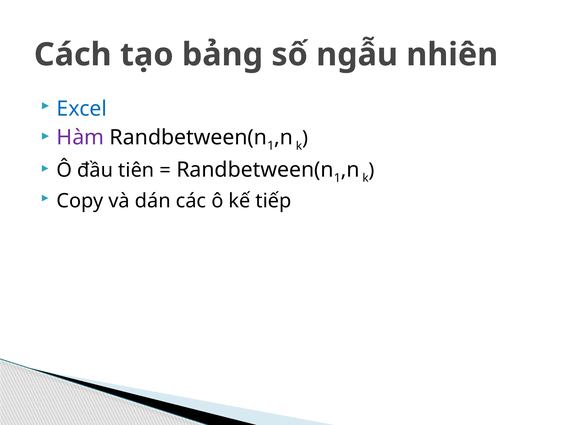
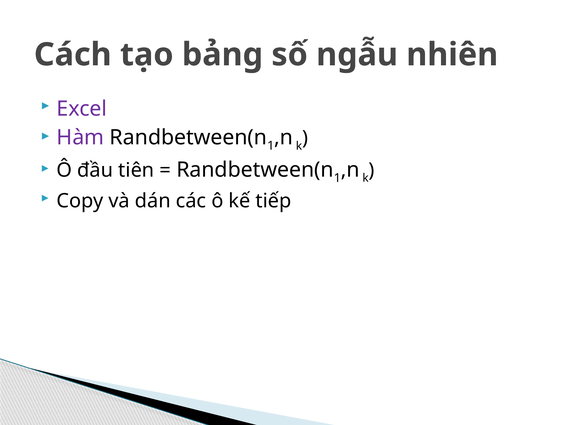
Excel colour: blue -> purple (82, 109)
